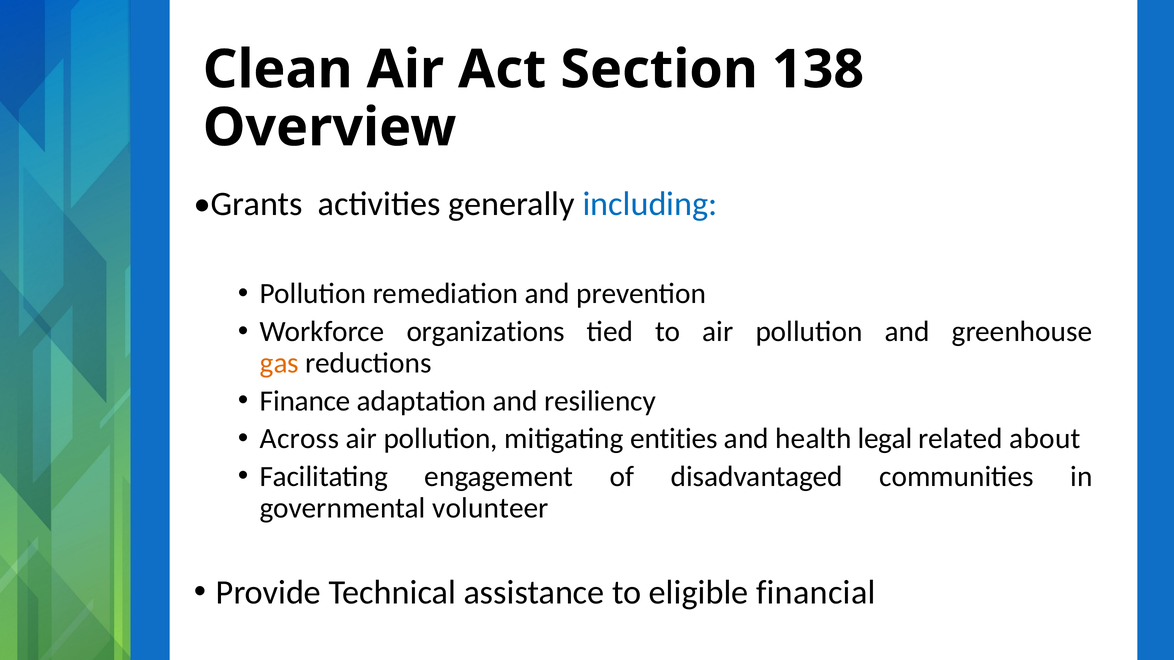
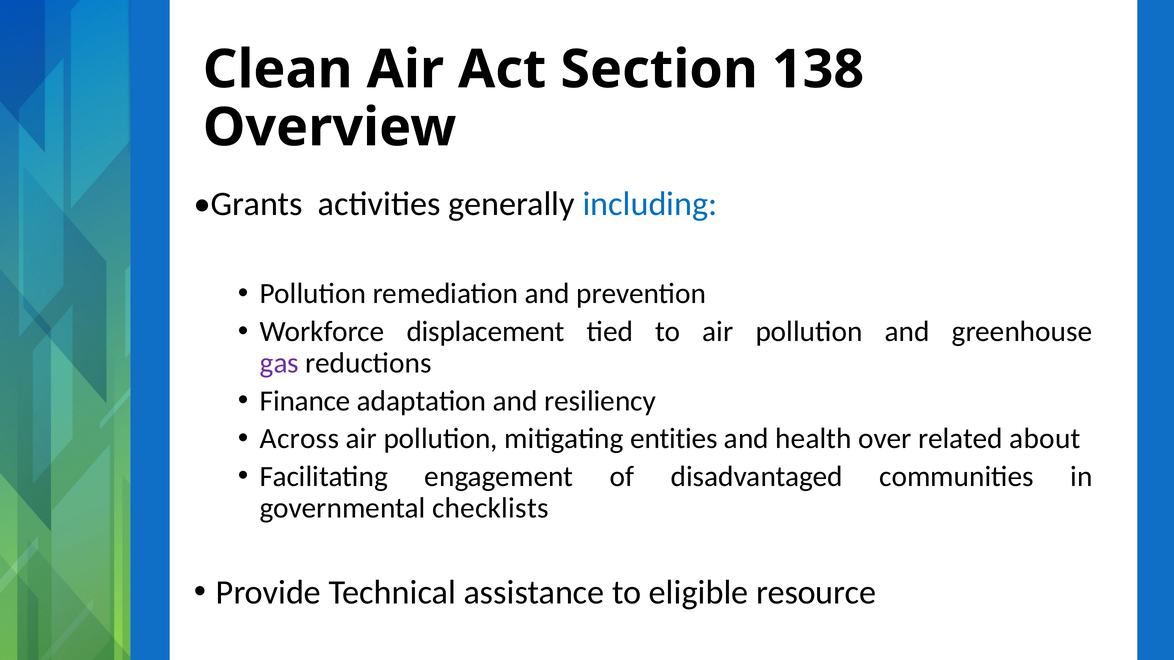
organizations: organizations -> displacement (486, 332)
gas colour: orange -> purple (279, 363)
legal: legal -> over (885, 439)
volunteer: volunteer -> checklists (490, 508)
financial: financial -> resource (816, 593)
